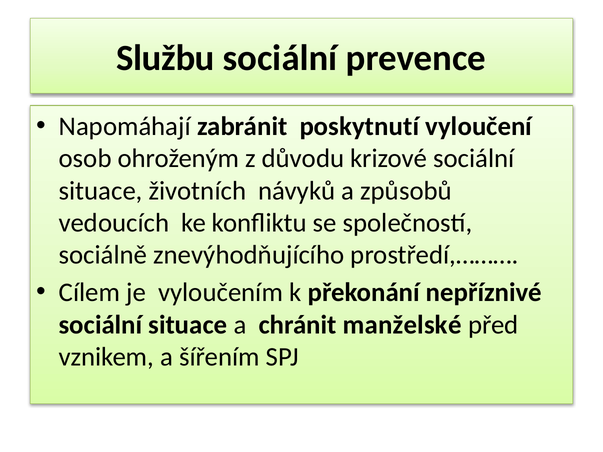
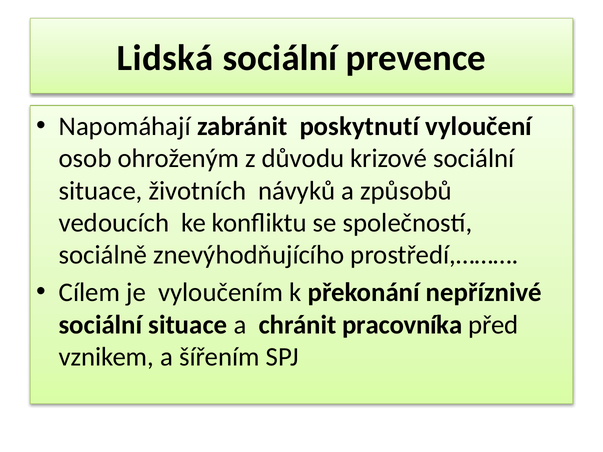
Službu: Službu -> Lidská (165, 58)
manželské: manželské -> pracovníka (402, 325)
